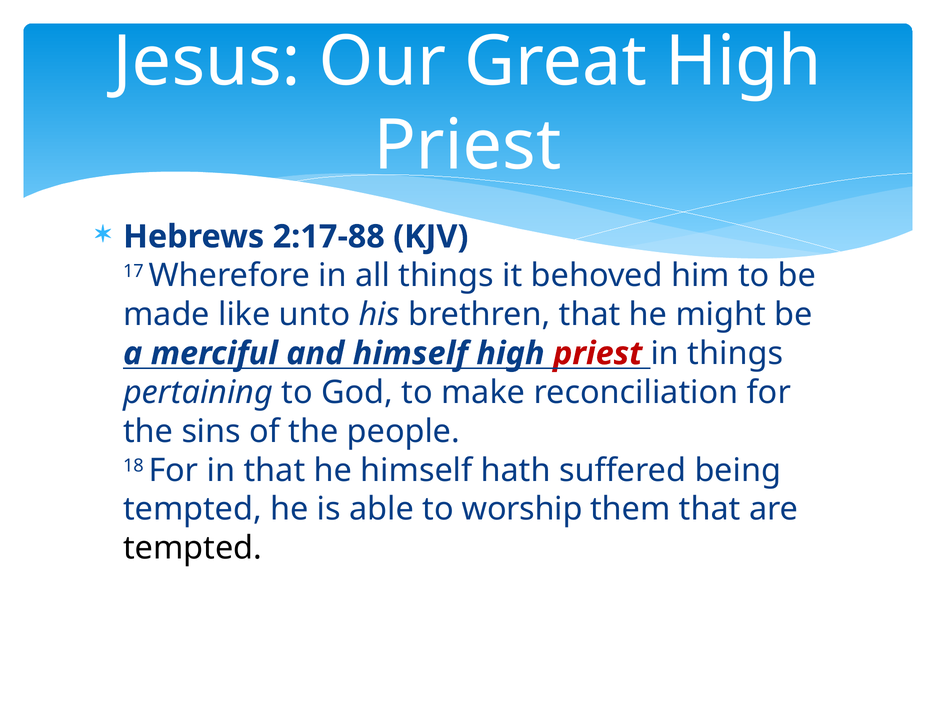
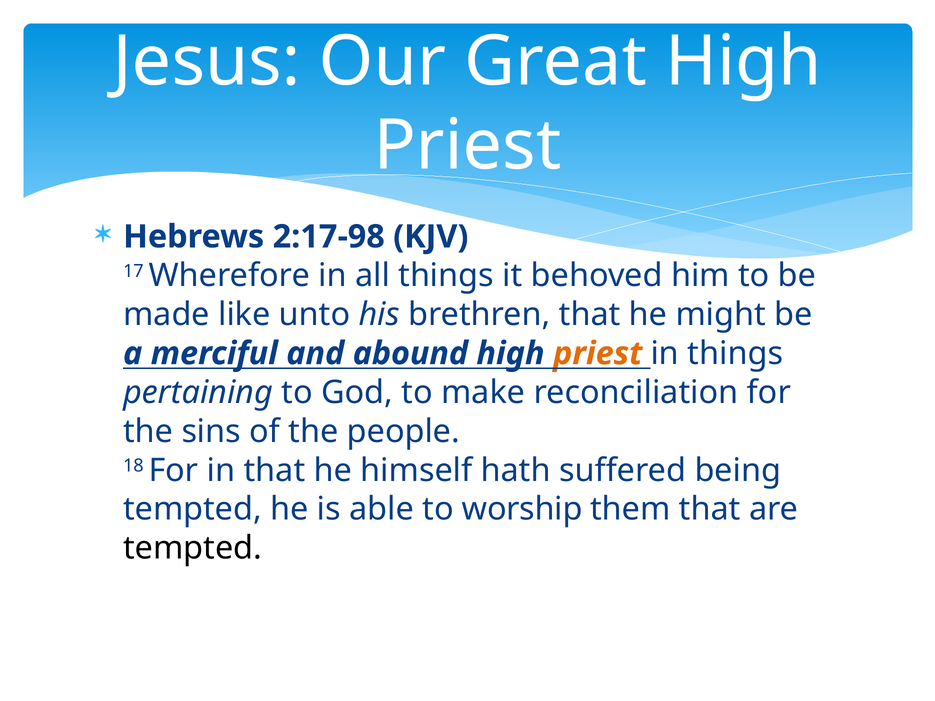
2:17-88: 2:17-88 -> 2:17-98 (329, 237)
and himself: himself -> abound (410, 354)
priest colour: red -> orange (598, 354)
